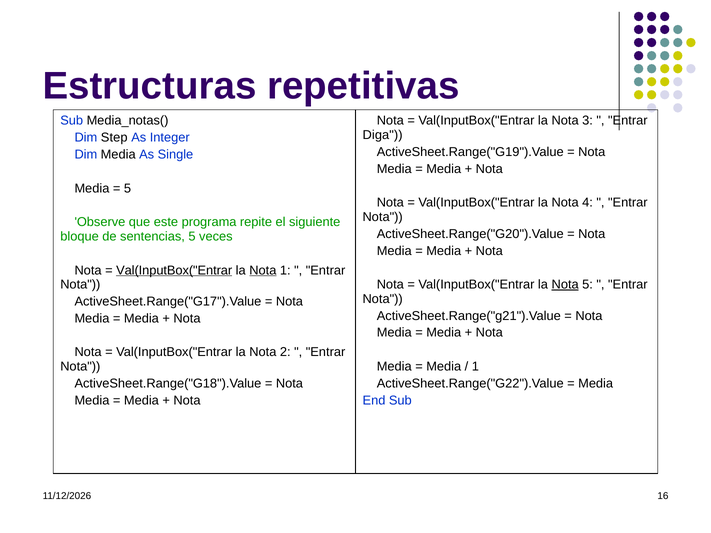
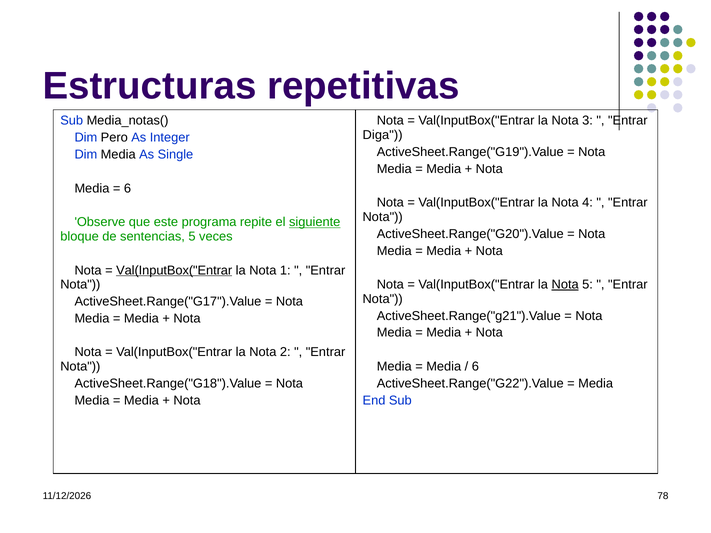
Step: Step -> Pero (114, 138)
5: 5 -> 6 (128, 188)
siguiente underline: none -> present (315, 222)
Nota underline: present -> none (263, 270)
1: 1 -> 6 (475, 367)
16: 16 -> 78 (663, 496)
